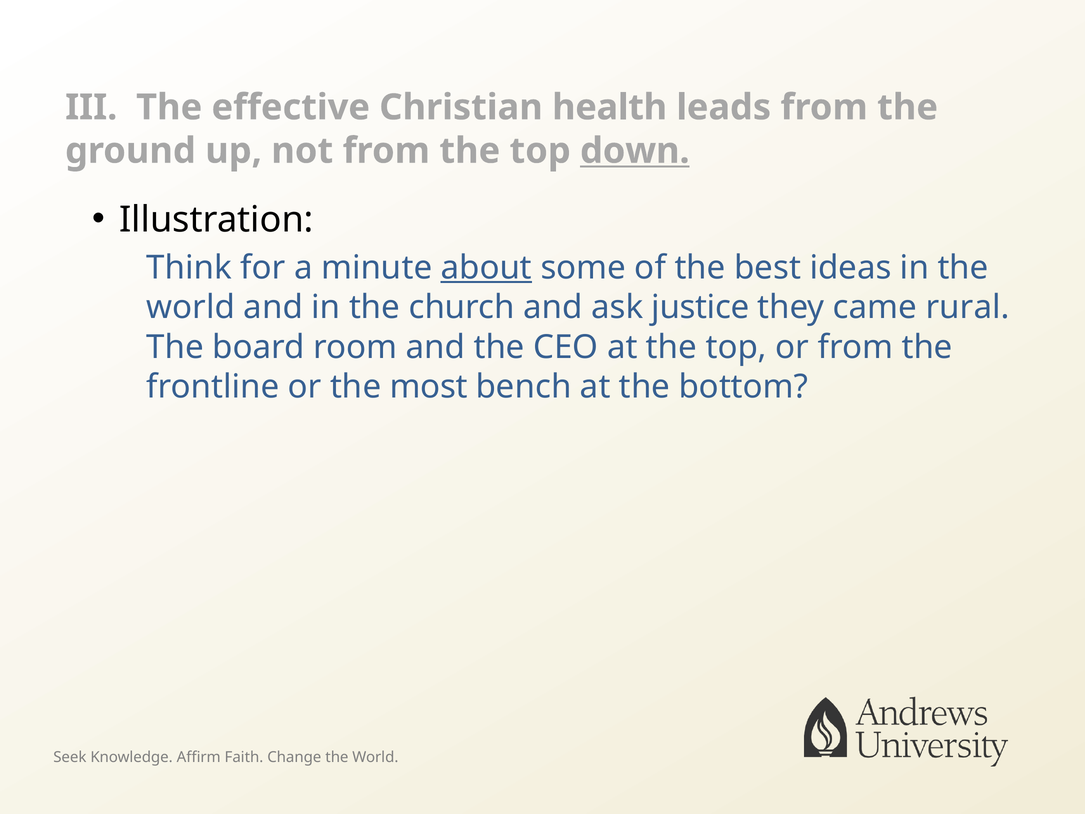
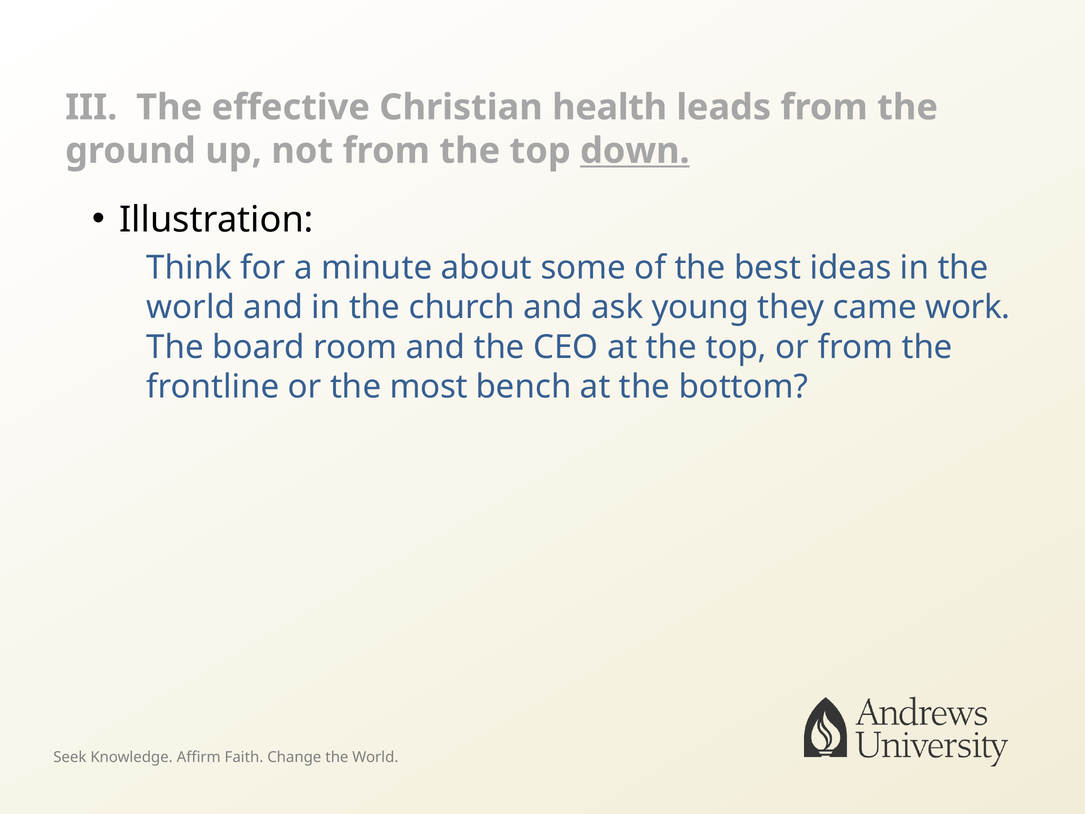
about underline: present -> none (486, 268)
justice: justice -> young (700, 307)
rural: rural -> work (968, 307)
